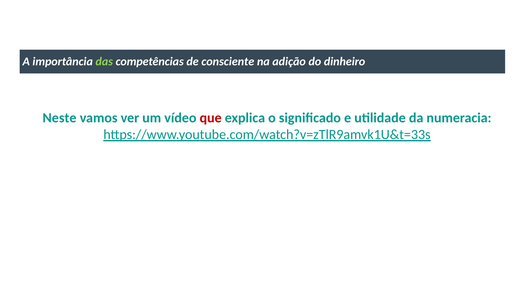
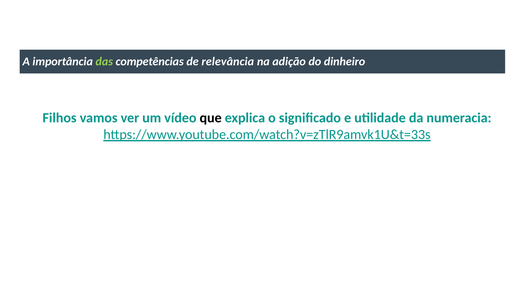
consciente: consciente -> relevância (228, 61)
Neste: Neste -> Filhos (60, 118)
que colour: red -> black (211, 118)
